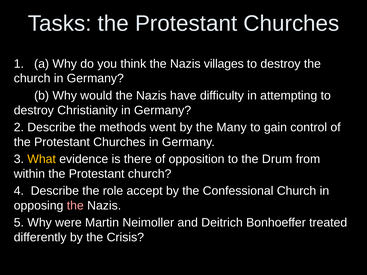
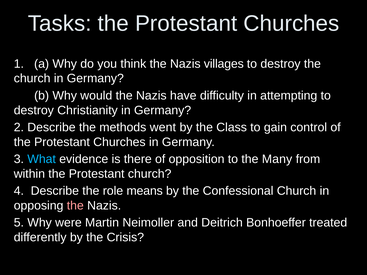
Many: Many -> Class (232, 127)
What colour: yellow -> light blue (42, 159)
Drum: Drum -> Many (277, 159)
accept: accept -> means (145, 191)
